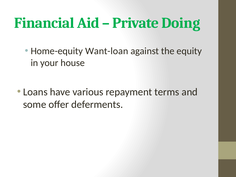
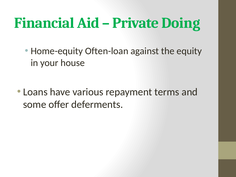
Want-loan: Want-loan -> Often-loan (107, 51)
